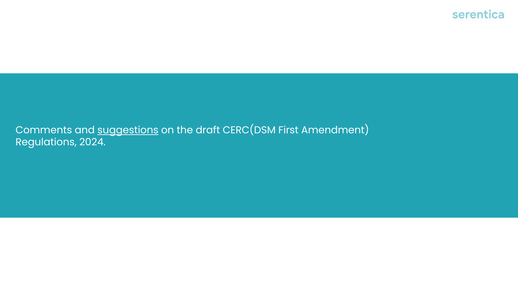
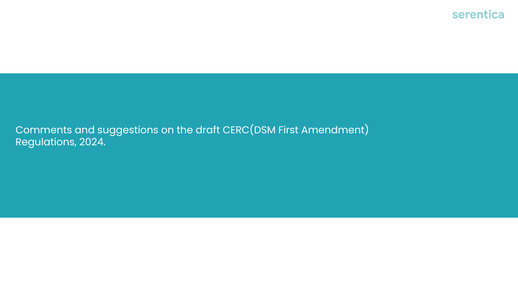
suggestions underline: present -> none (128, 130)
